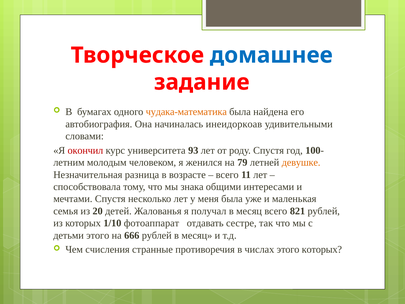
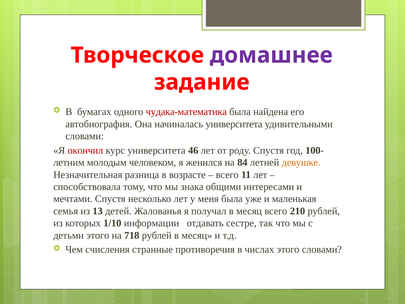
домашнее colour: blue -> purple (271, 55)
чудака-математика colour: orange -> red (186, 112)
начиналась инеидоркоав: инеидоркоав -> университета (234, 124)
93: 93 -> 46 (193, 150)
79: 79 -> 84 (242, 162)
20: 20 -> 13 (98, 211)
821: 821 -> 210 (298, 211)
фотоаппарат: фотоаппарат -> информации (152, 223)
666: 666 -> 718 (132, 235)
этого которых: которых -> словами (322, 249)
